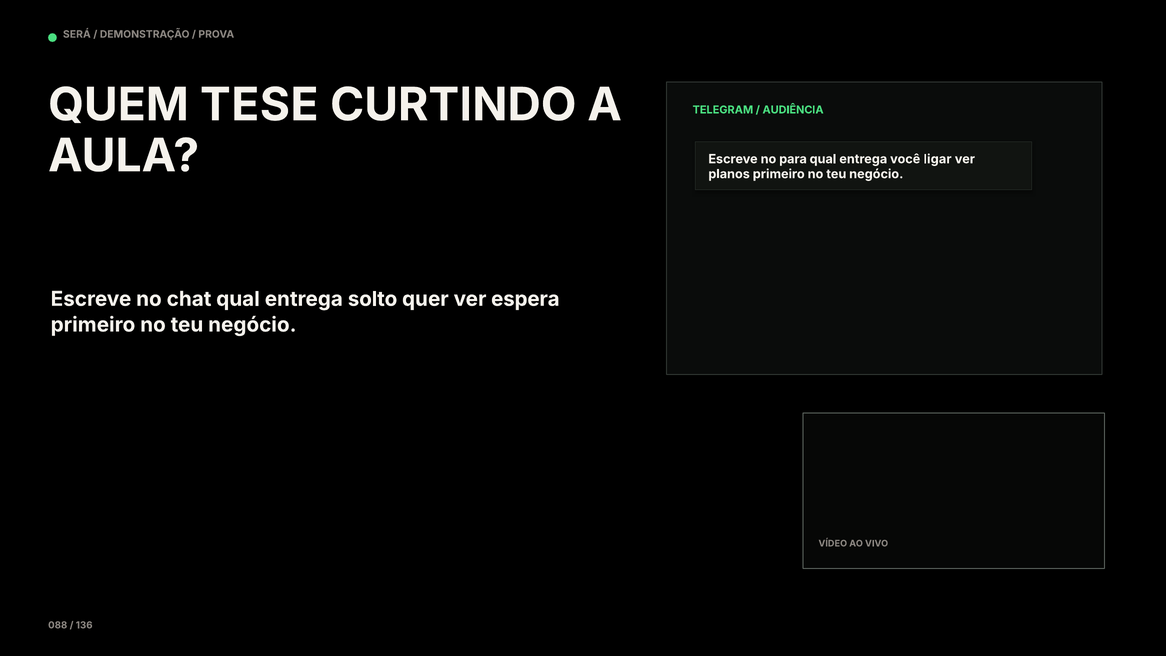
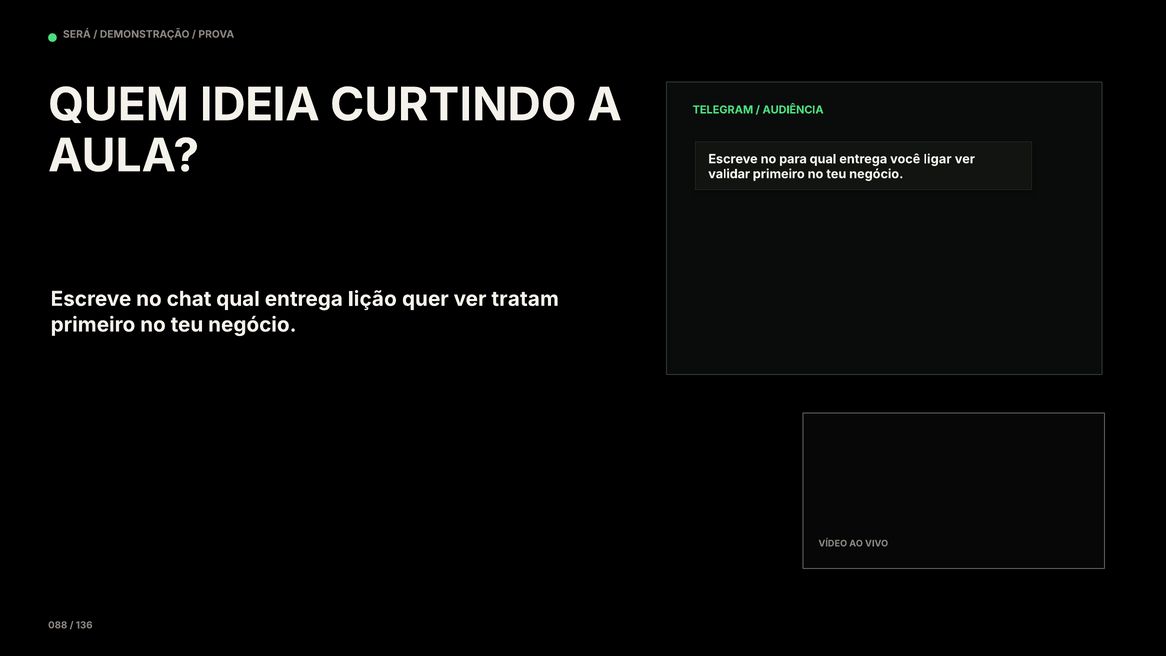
TESE: TESE -> IDEIA (260, 105)
planos: planos -> validar (729, 174)
solto: solto -> lição (372, 299)
espera: espera -> tratam (525, 299)
